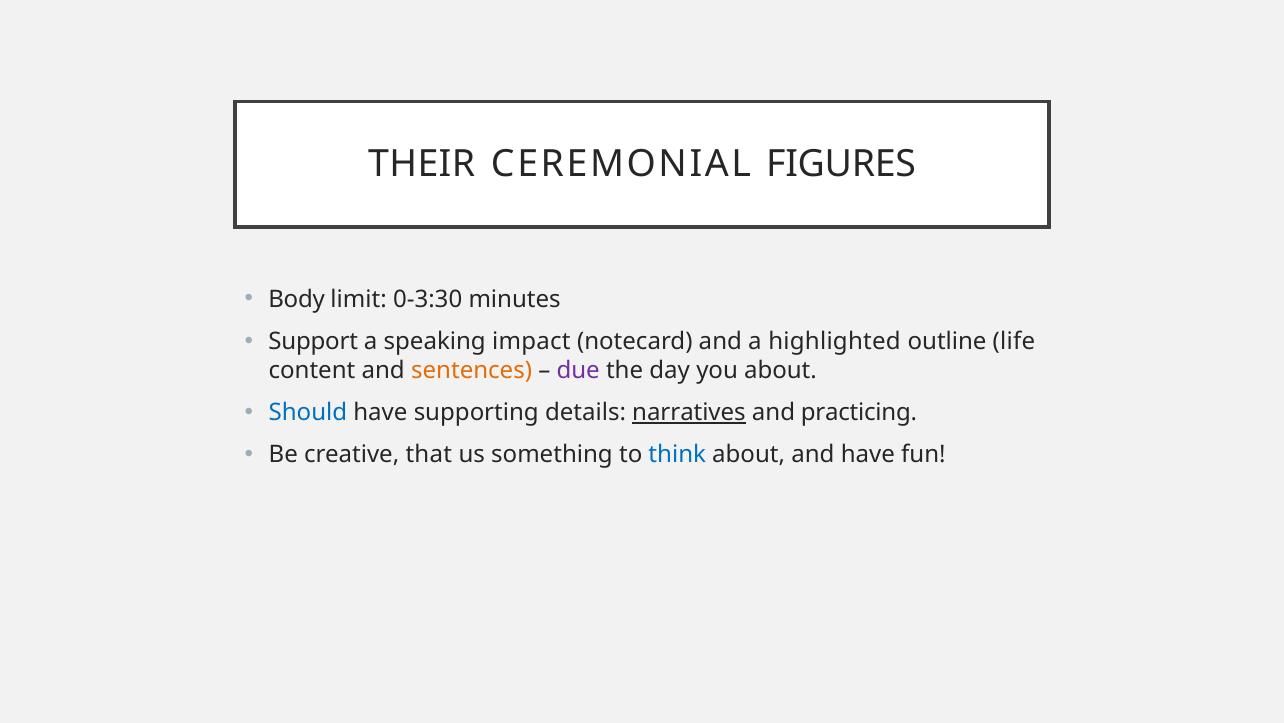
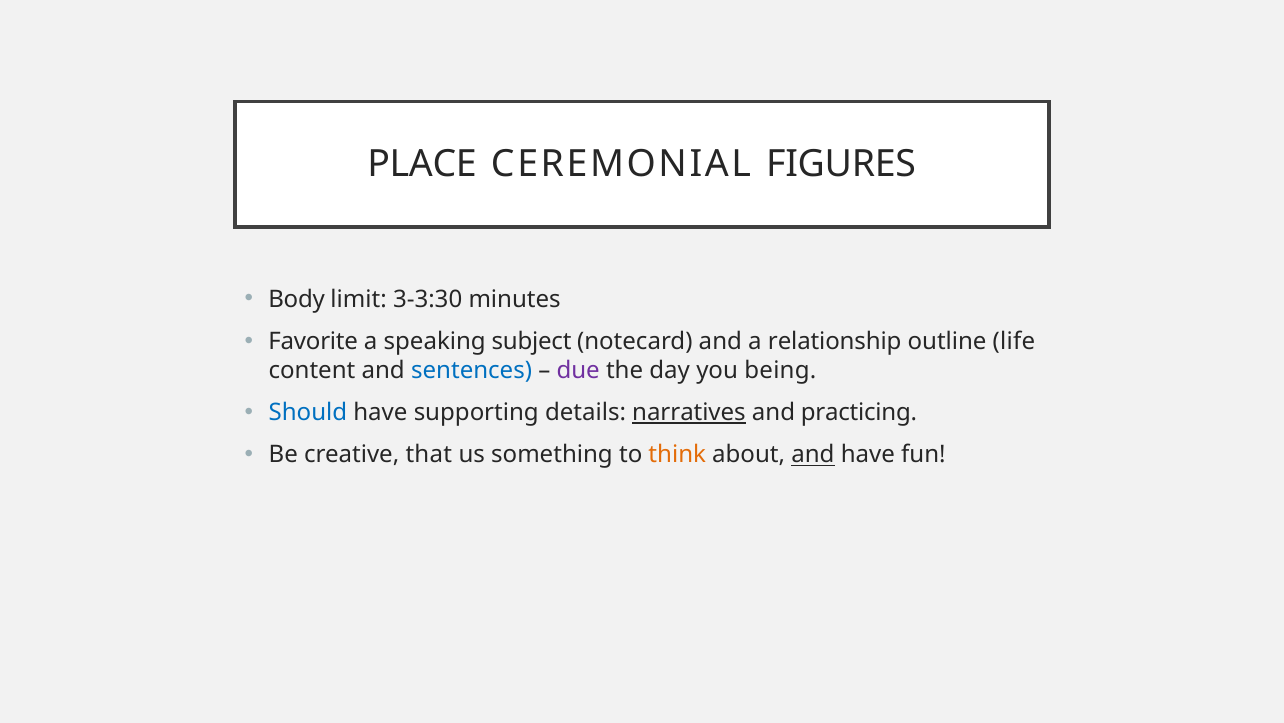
THEIR: THEIR -> PLACE (422, 164)
0-3:30: 0-3:30 -> 3-3:30 (428, 299)
Support: Support -> Favorite (313, 341)
impact: impact -> subject (532, 341)
highlighted: highlighted -> relationship (835, 341)
sentences colour: orange -> blue (472, 370)
you about: about -> being (780, 370)
think colour: blue -> orange (677, 454)
and underline: none -> present (813, 454)
